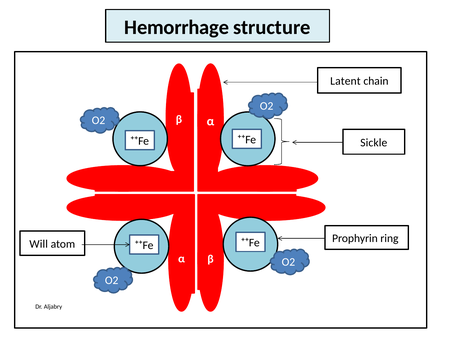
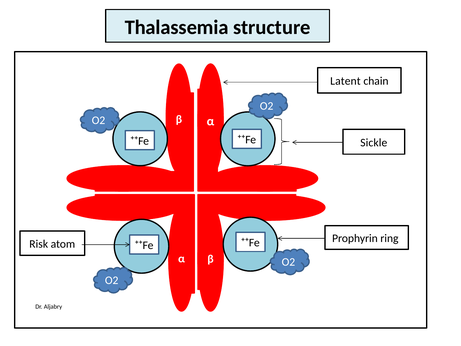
Hemorrhage: Hemorrhage -> Thalassemia (177, 27)
Will: Will -> Risk (39, 244)
